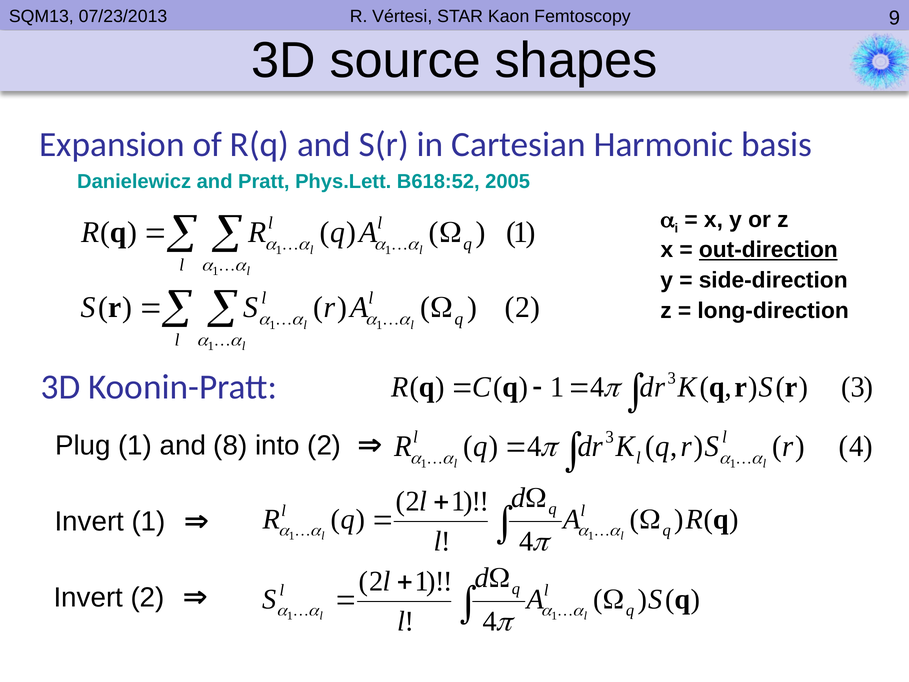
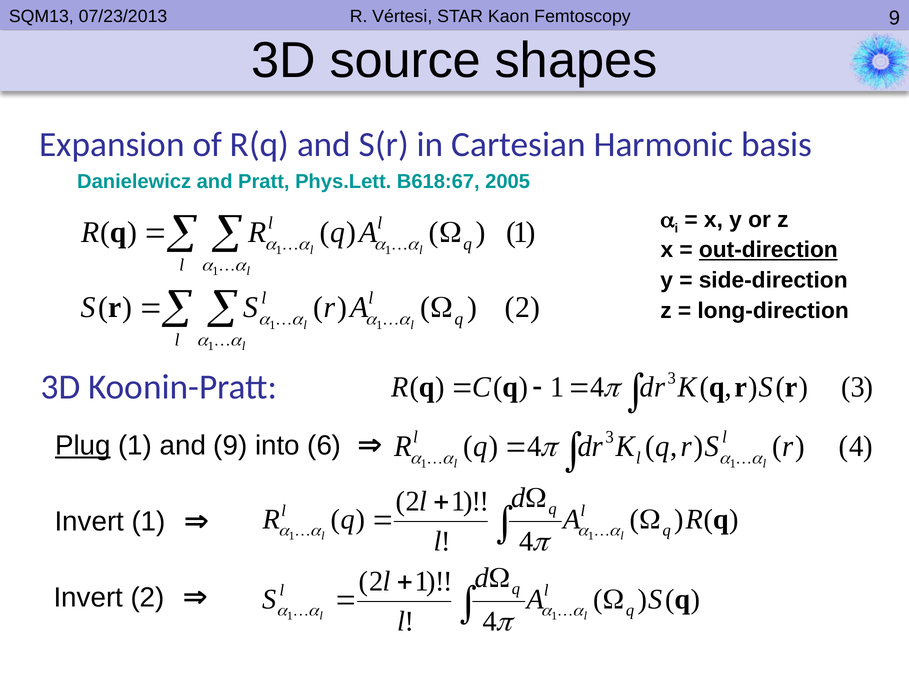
B618:52: B618:52 -> B618:67 (438, 181)
Plug underline: none -> present (83, 445)
and 8: 8 -> 9 (230, 445)
into 2: 2 -> 6 (324, 445)
